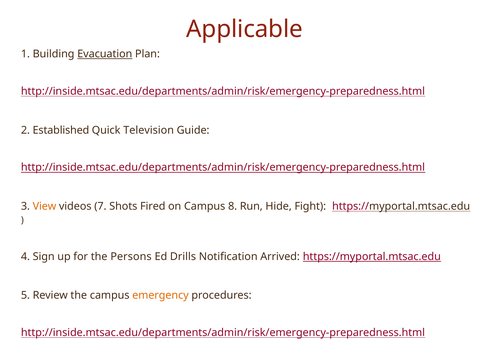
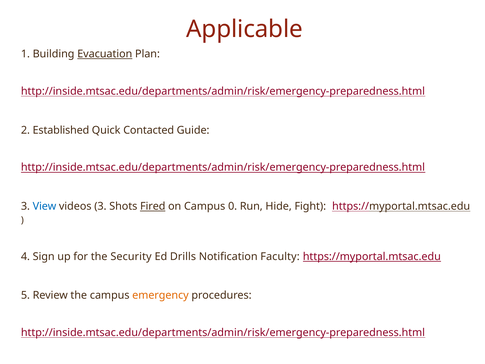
Television: Television -> Contacted (149, 130)
View colour: orange -> blue (44, 206)
videos 7: 7 -> 3 (100, 206)
Fired underline: none -> present (153, 206)
8: 8 -> 0 (233, 206)
Persons: Persons -> Security (131, 256)
Arrived: Arrived -> Faculty (280, 256)
